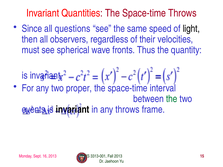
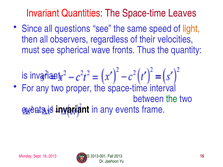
Space-time Throws: Throws -> Leaves (182, 13)
light colour: black -> orange (191, 29)
any throws: throws -> events (128, 110)
